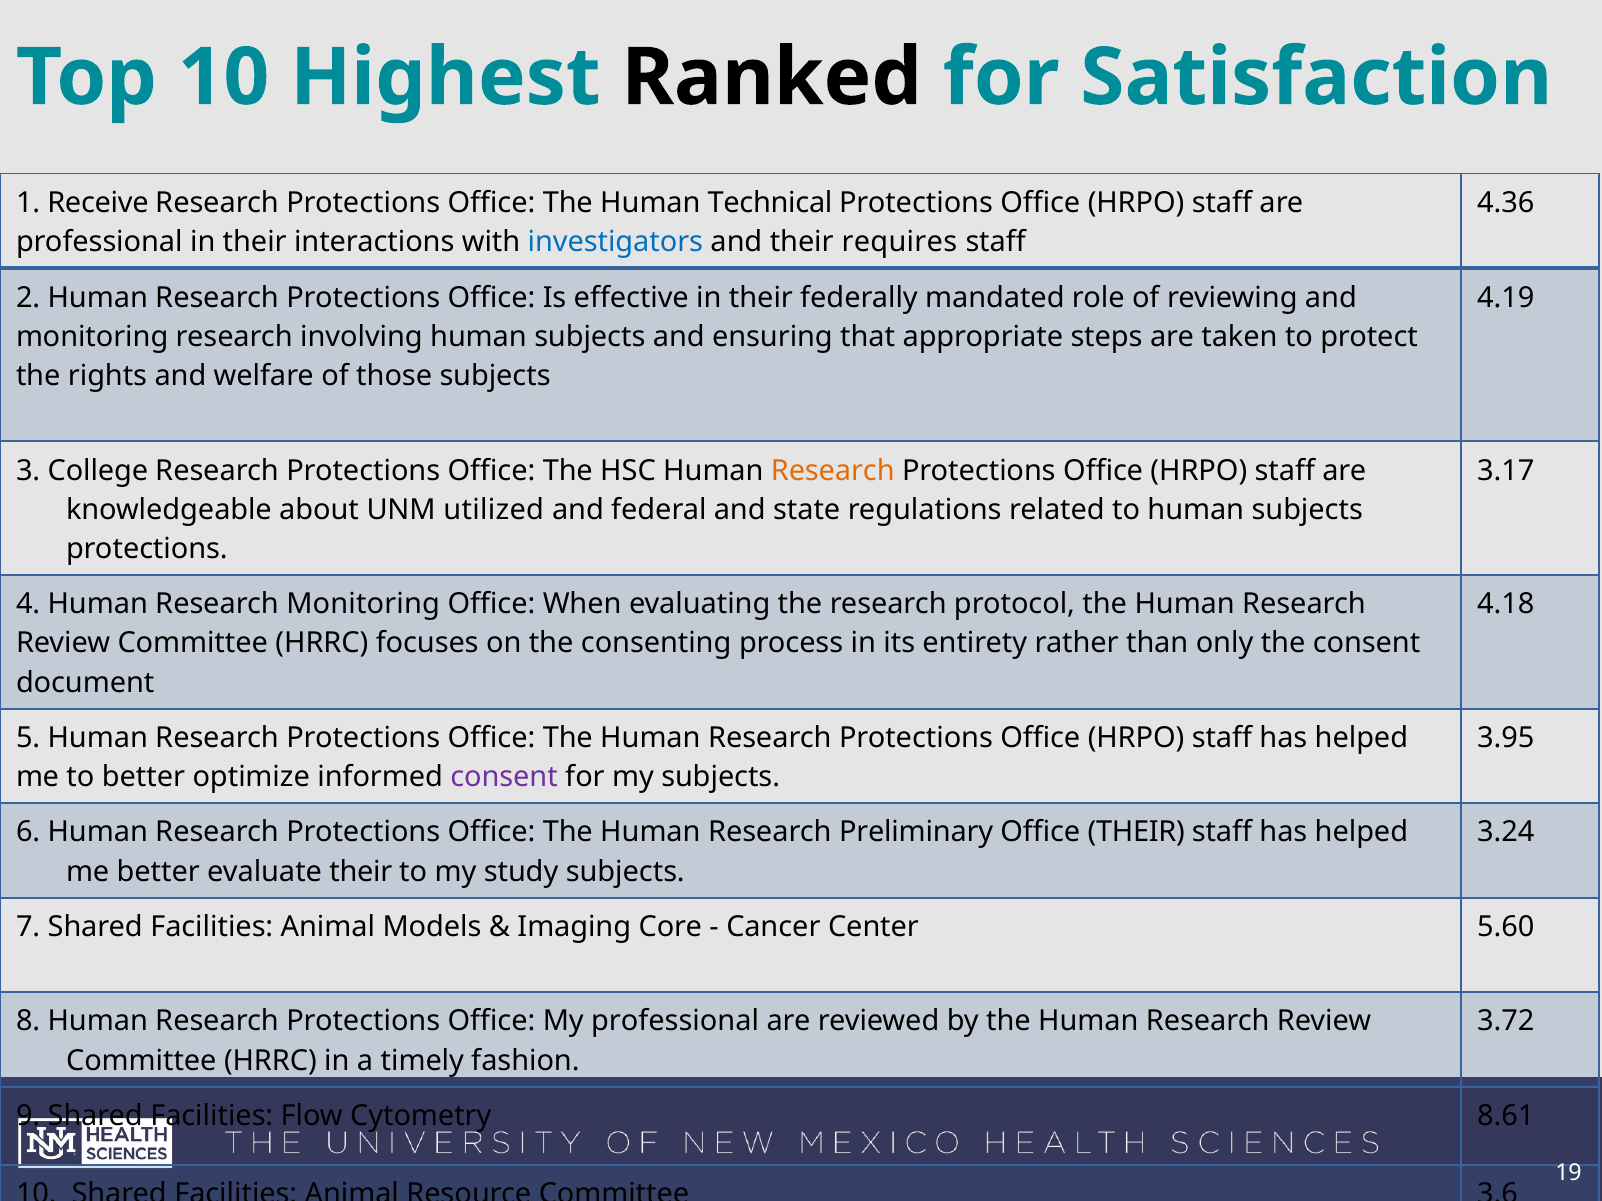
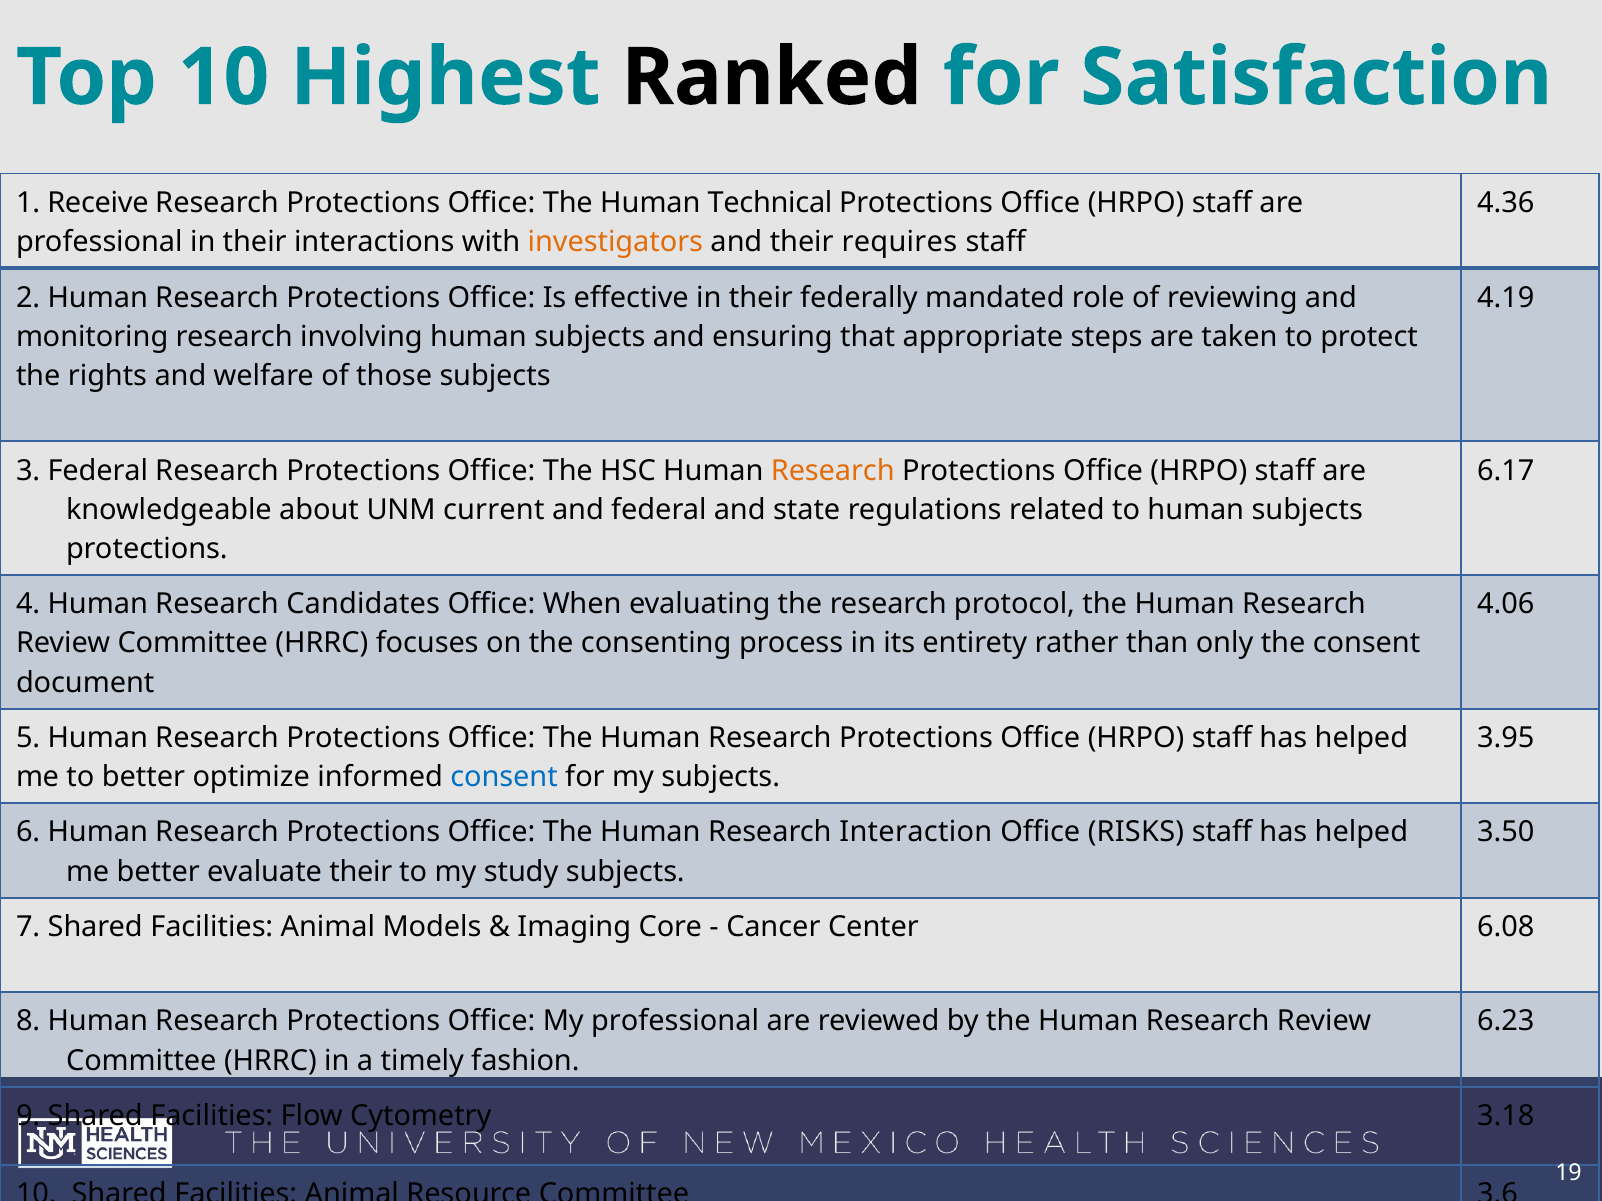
investigators colour: blue -> orange (615, 242)
3 College: College -> Federal (98, 471)
3.17: 3.17 -> 6.17 (1506, 471)
utilized: utilized -> current (494, 510)
Research Monitoring: Monitoring -> Candidates (363, 604)
4.18: 4.18 -> 4.06 (1506, 604)
consent colour: purple -> blue (504, 777)
Preliminary: Preliminary -> Interaction (916, 833)
Office THEIR: THEIR -> RISKS (1136, 833)
3.24: 3.24 -> 3.50 (1506, 833)
5.60: 5.60 -> 6.08 (1506, 927)
3.72: 3.72 -> 6.23 (1506, 1022)
8.61: 8.61 -> 3.18 (1506, 1116)
